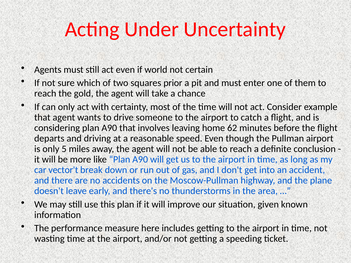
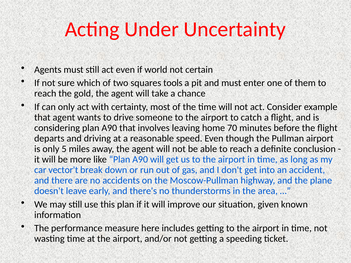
prior: prior -> tools (173, 83)
62: 62 -> 70 (232, 128)
